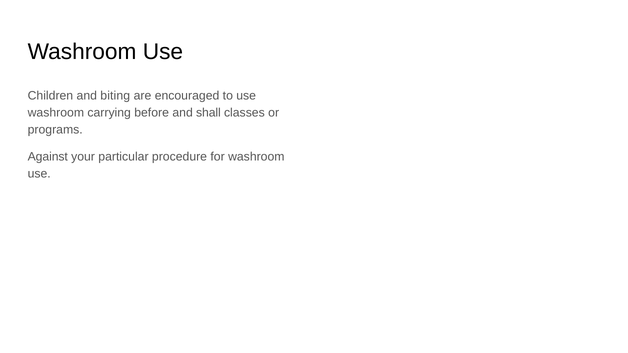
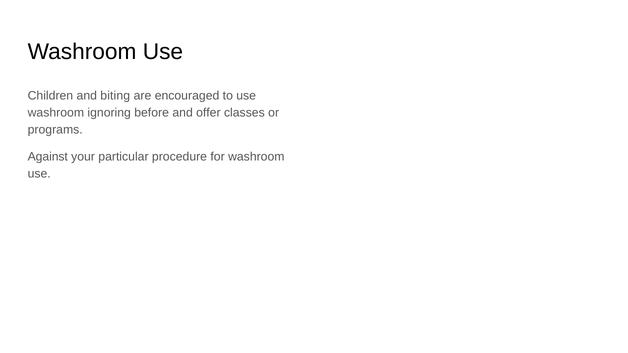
carrying: carrying -> ignoring (109, 113)
shall: shall -> offer (208, 113)
